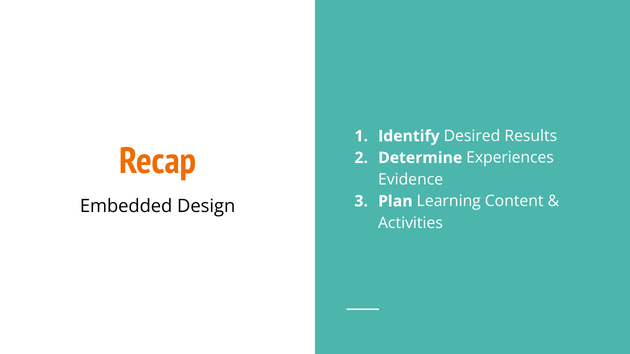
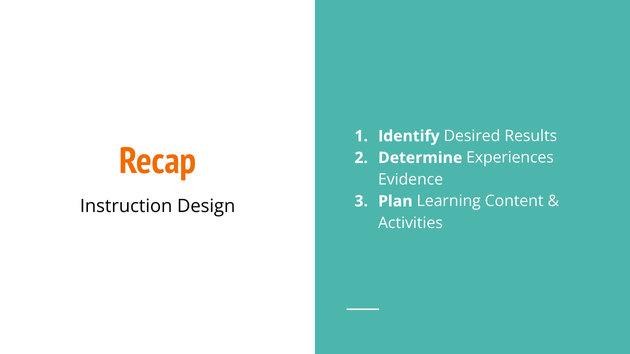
Embedded: Embedded -> Instruction (126, 206)
